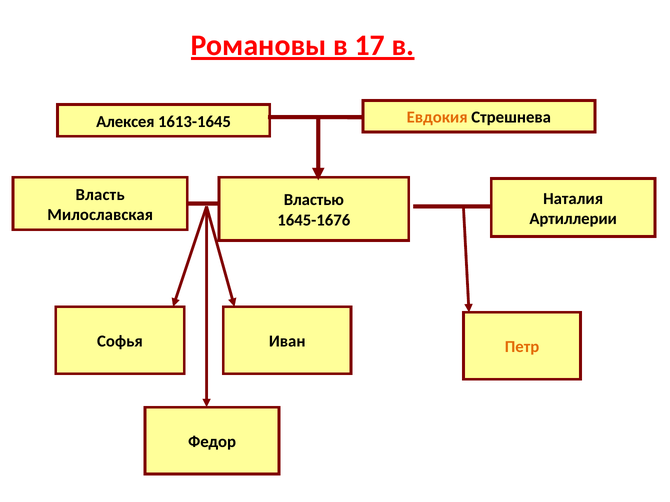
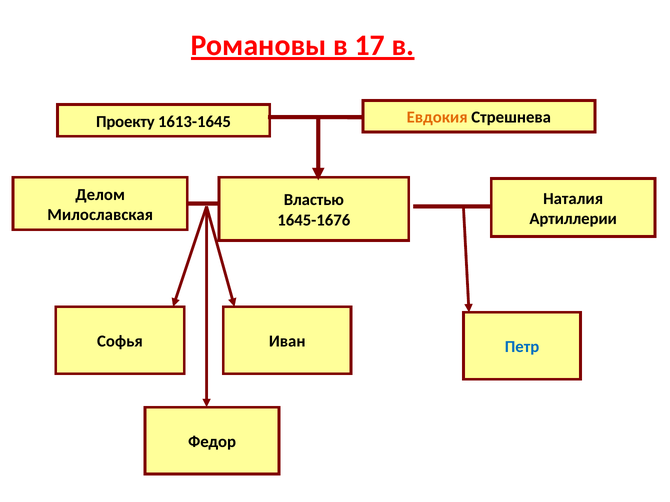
Алексея: Алексея -> Проекту (125, 122)
Власть: Власть -> Делом (100, 195)
Петр colour: orange -> blue (522, 347)
